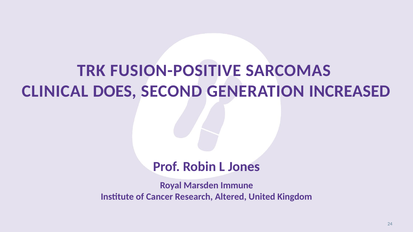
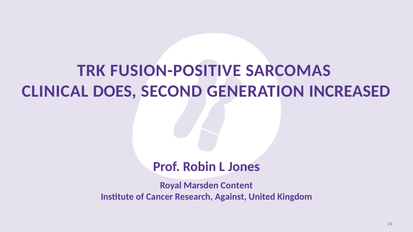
Immune: Immune -> Content (237, 186)
Altered: Altered -> Against (231, 197)
